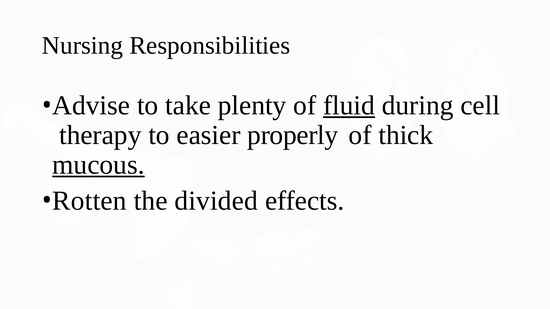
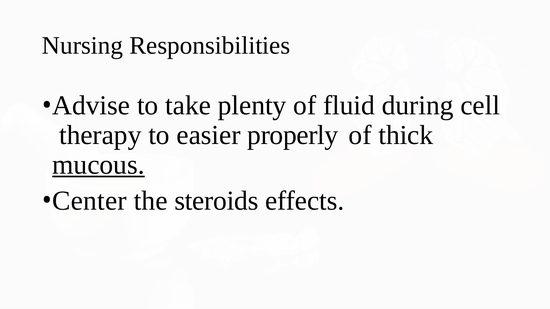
fluid underline: present -> none (349, 106)
Rotten: Rotten -> Center (89, 201)
divided: divided -> steroids (216, 201)
